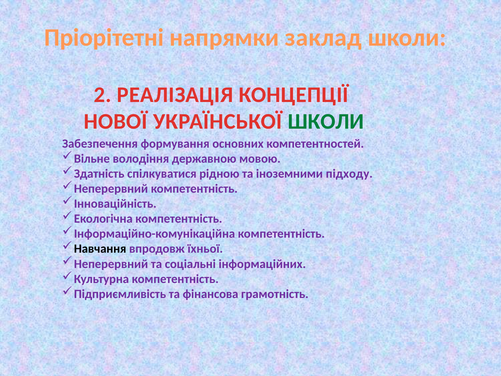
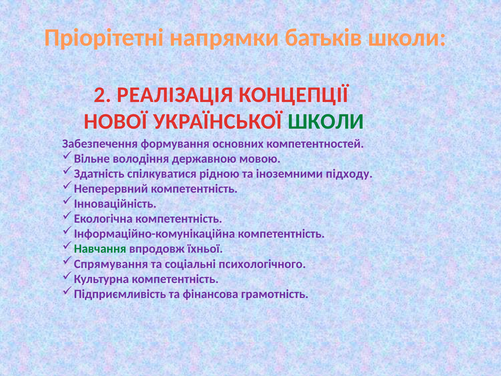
заклад: заклад -> батьків (324, 37)
Навчання colour: black -> green (100, 249)
Неперервний: Неперервний -> Спрямування (111, 264)
інформаційних: інформаційних -> психологічного (262, 264)
